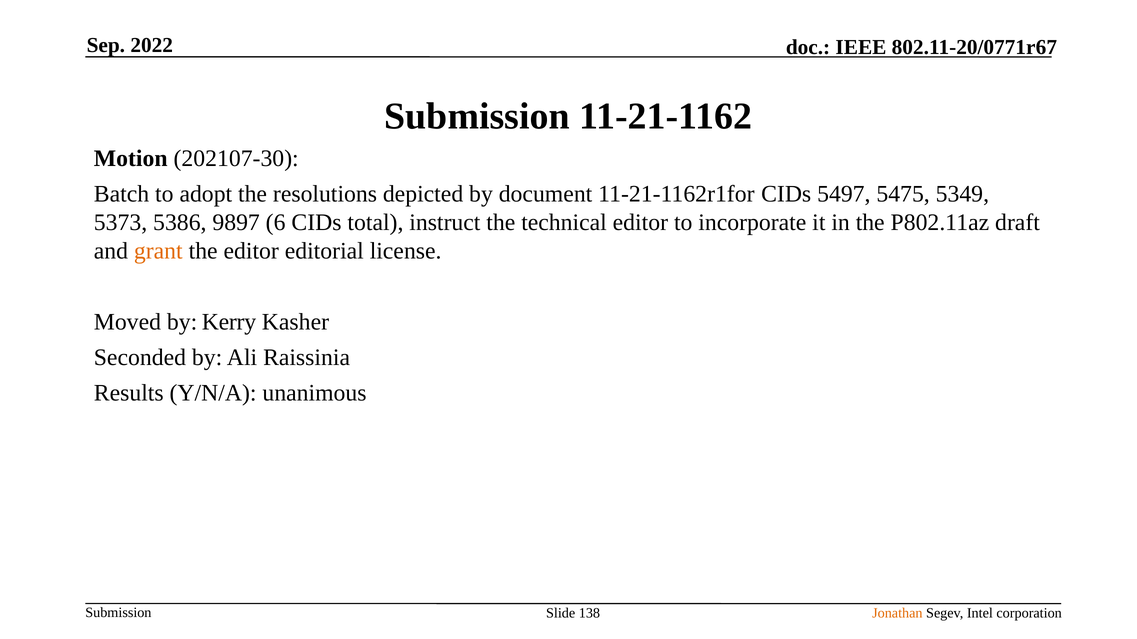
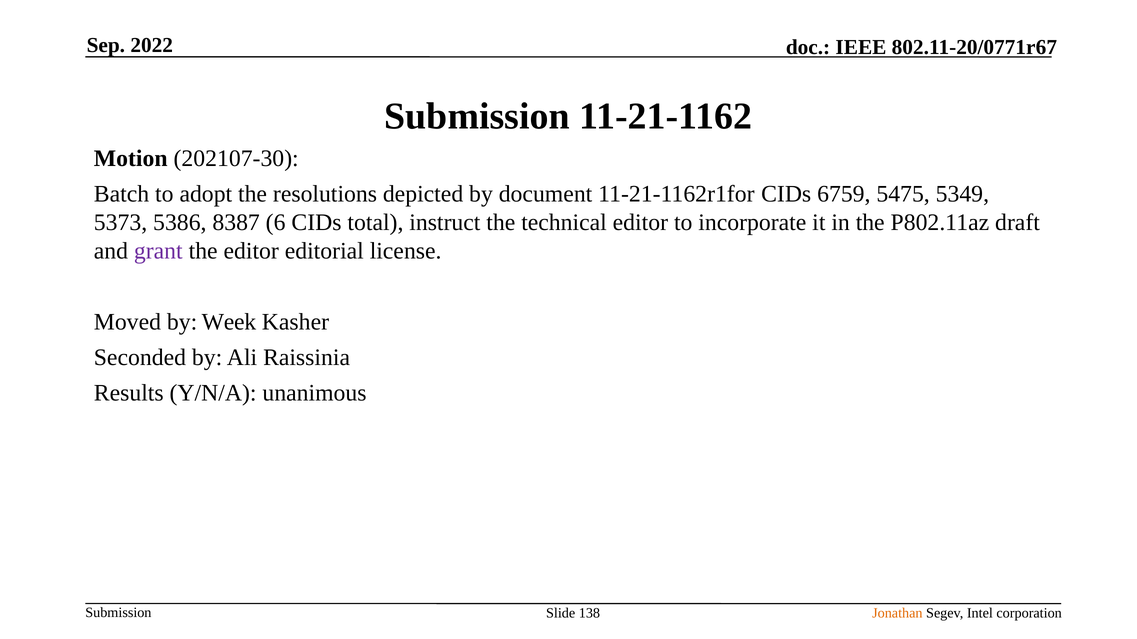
5497: 5497 -> 6759 (844, 194)
9897: 9897 -> 8387 (236, 223)
grant colour: orange -> purple (158, 251)
Kerry: Kerry -> Week (229, 322)
